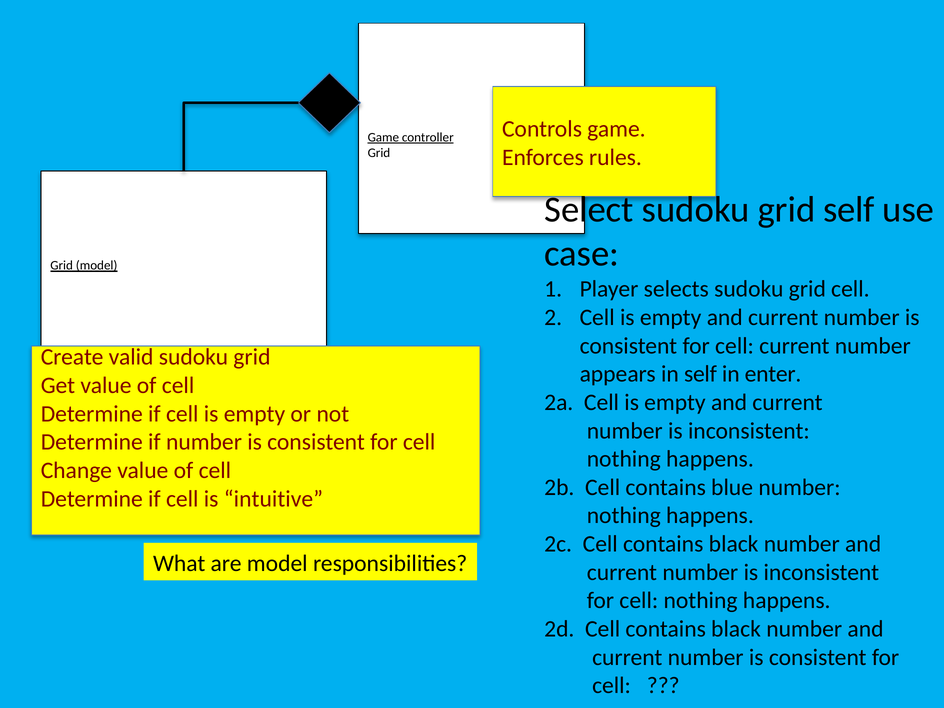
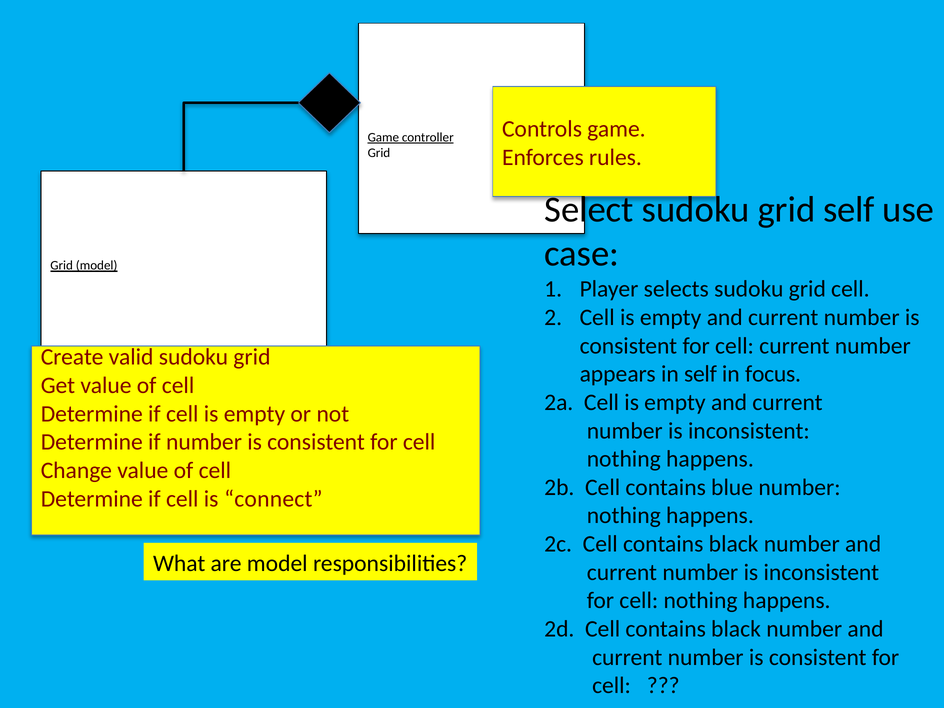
enter: enter -> focus (773, 374)
intuitive: intuitive -> connect (273, 499)
